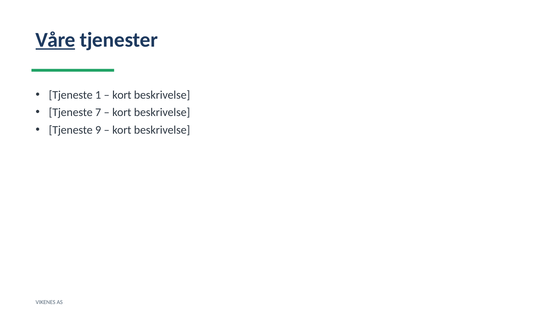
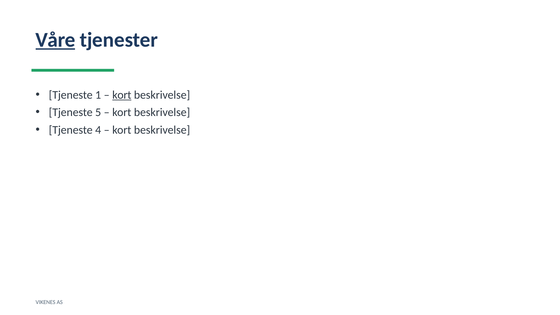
kort underline: none -> present (122, 95)
7: 7 -> 5 (98, 112)
9: 9 -> 4 (98, 130)
